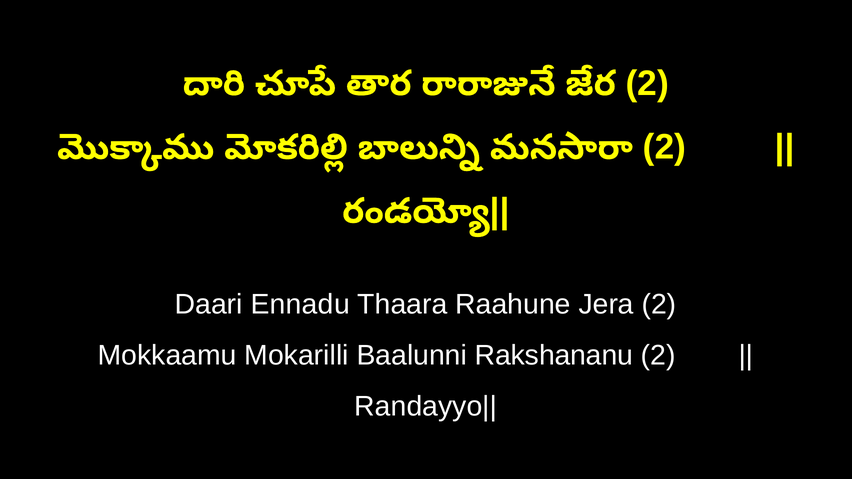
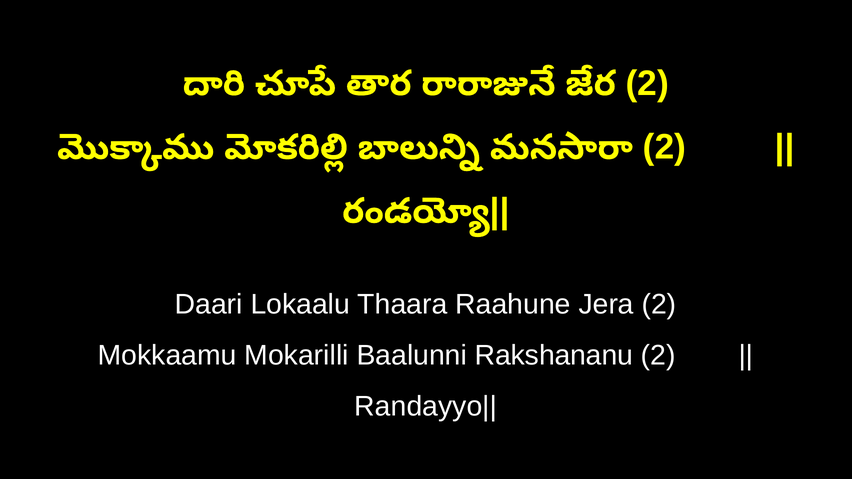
Ennadu: Ennadu -> Lokaalu (300, 304)
